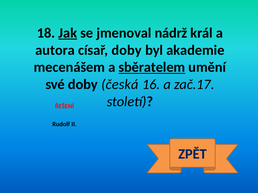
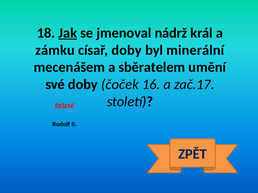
autora: autora -> zámku (55, 50)
akademie: akademie -> minerální (195, 50)
sběratelem underline: present -> none (152, 67)
česká: česká -> čoček (120, 85)
